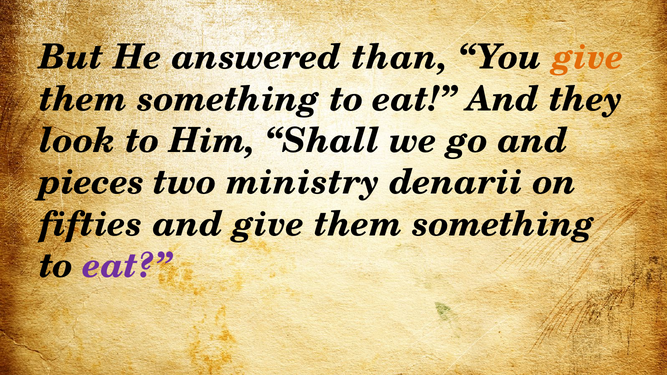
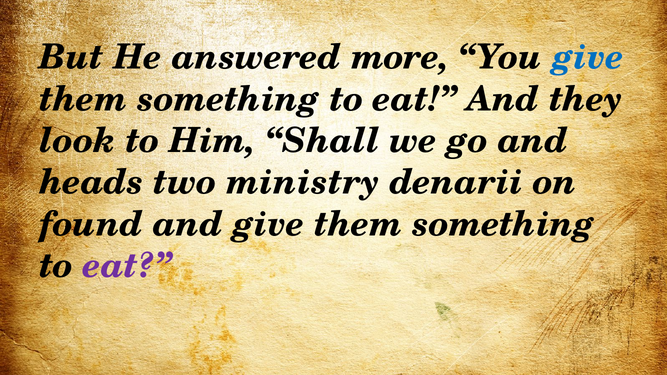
than: than -> more (400, 58)
give colour: orange -> blue (588, 58)
pieces: pieces -> heads (91, 183)
fifties: fifties -> found (91, 224)
